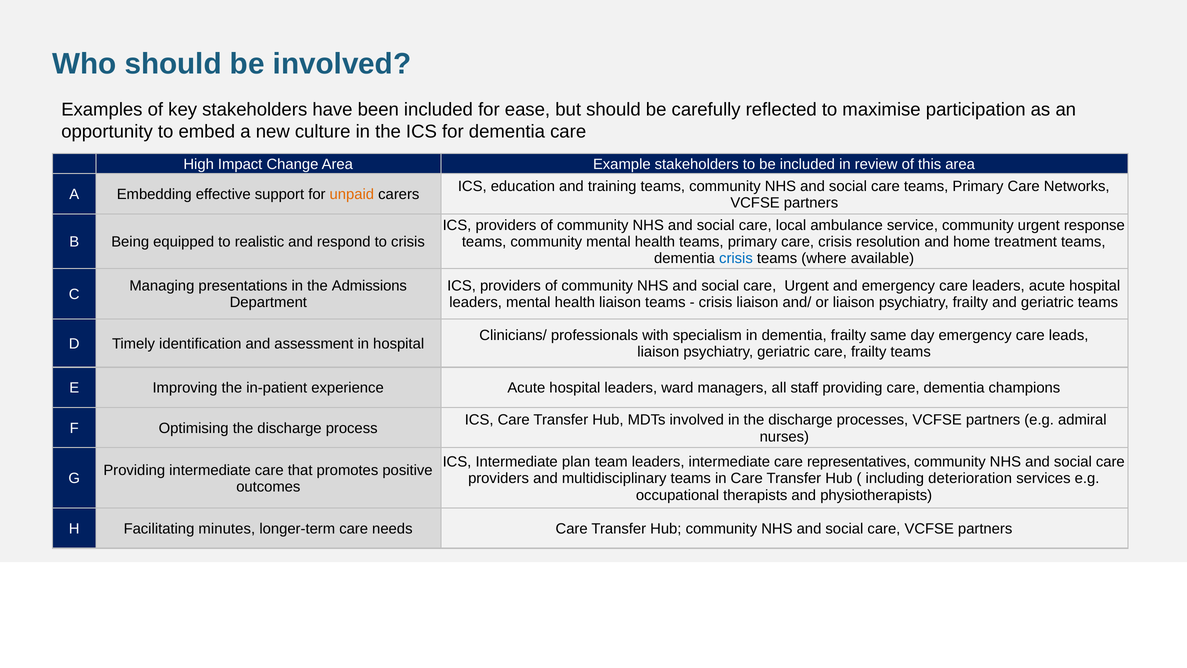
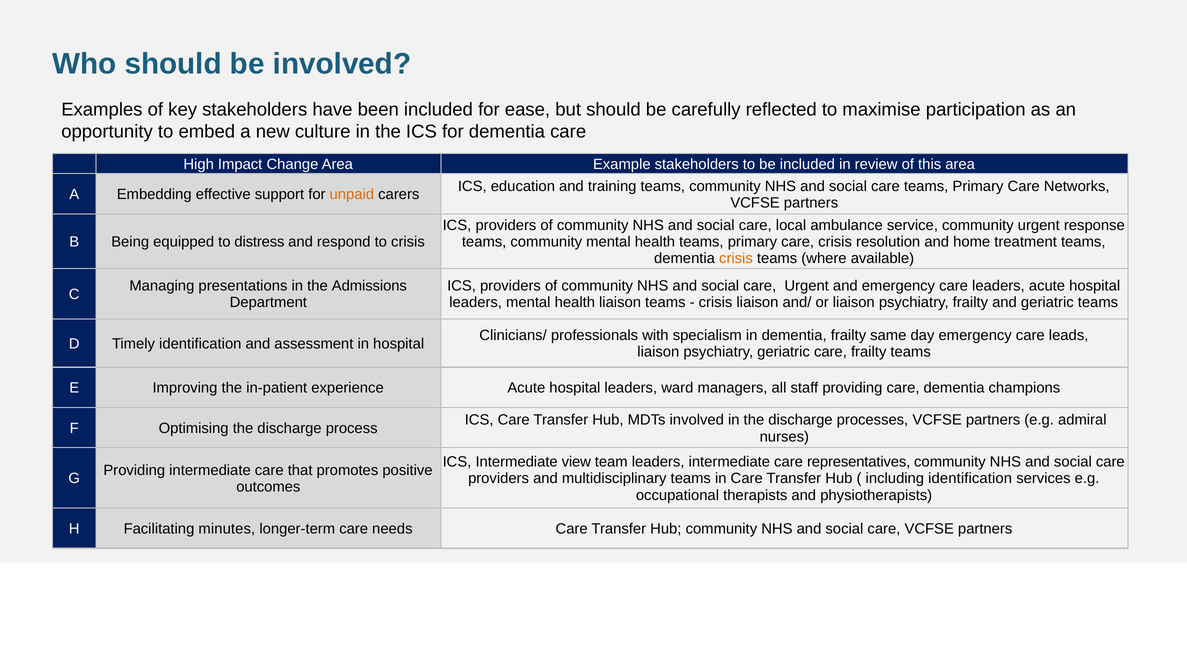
realistic: realistic -> distress (259, 242)
crisis colour: blue -> orange (736, 258)
plan: plan -> view (576, 462)
including deterioration: deterioration -> identification (970, 478)
